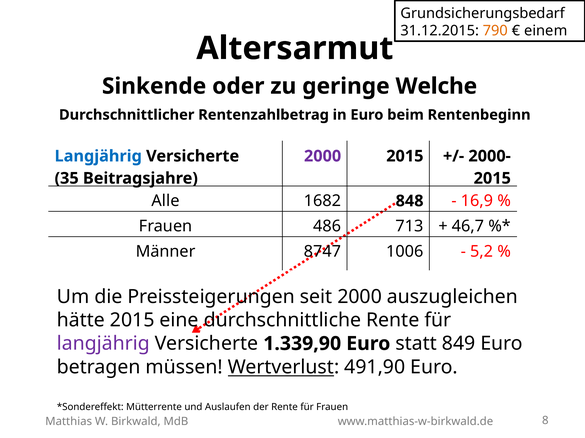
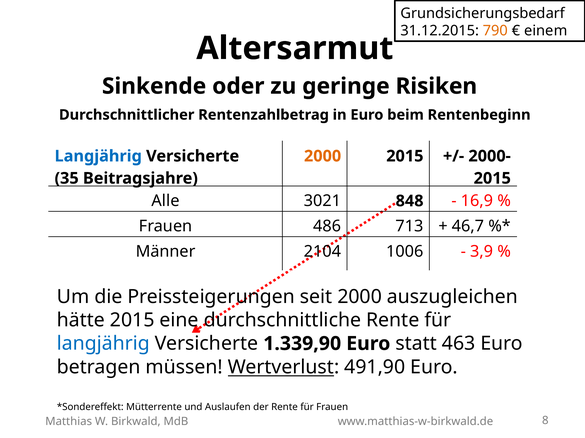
Welche: Welche -> Risiken (436, 86)
2000 colour: purple -> orange (323, 156)
1682: 1682 -> 3021 (323, 201)
8747: 8747 -> 2104 (323, 252)
5,2: 5,2 -> 3,9 (482, 252)
langjährig colour: purple -> blue (103, 344)
849: 849 -> 463 (459, 344)
